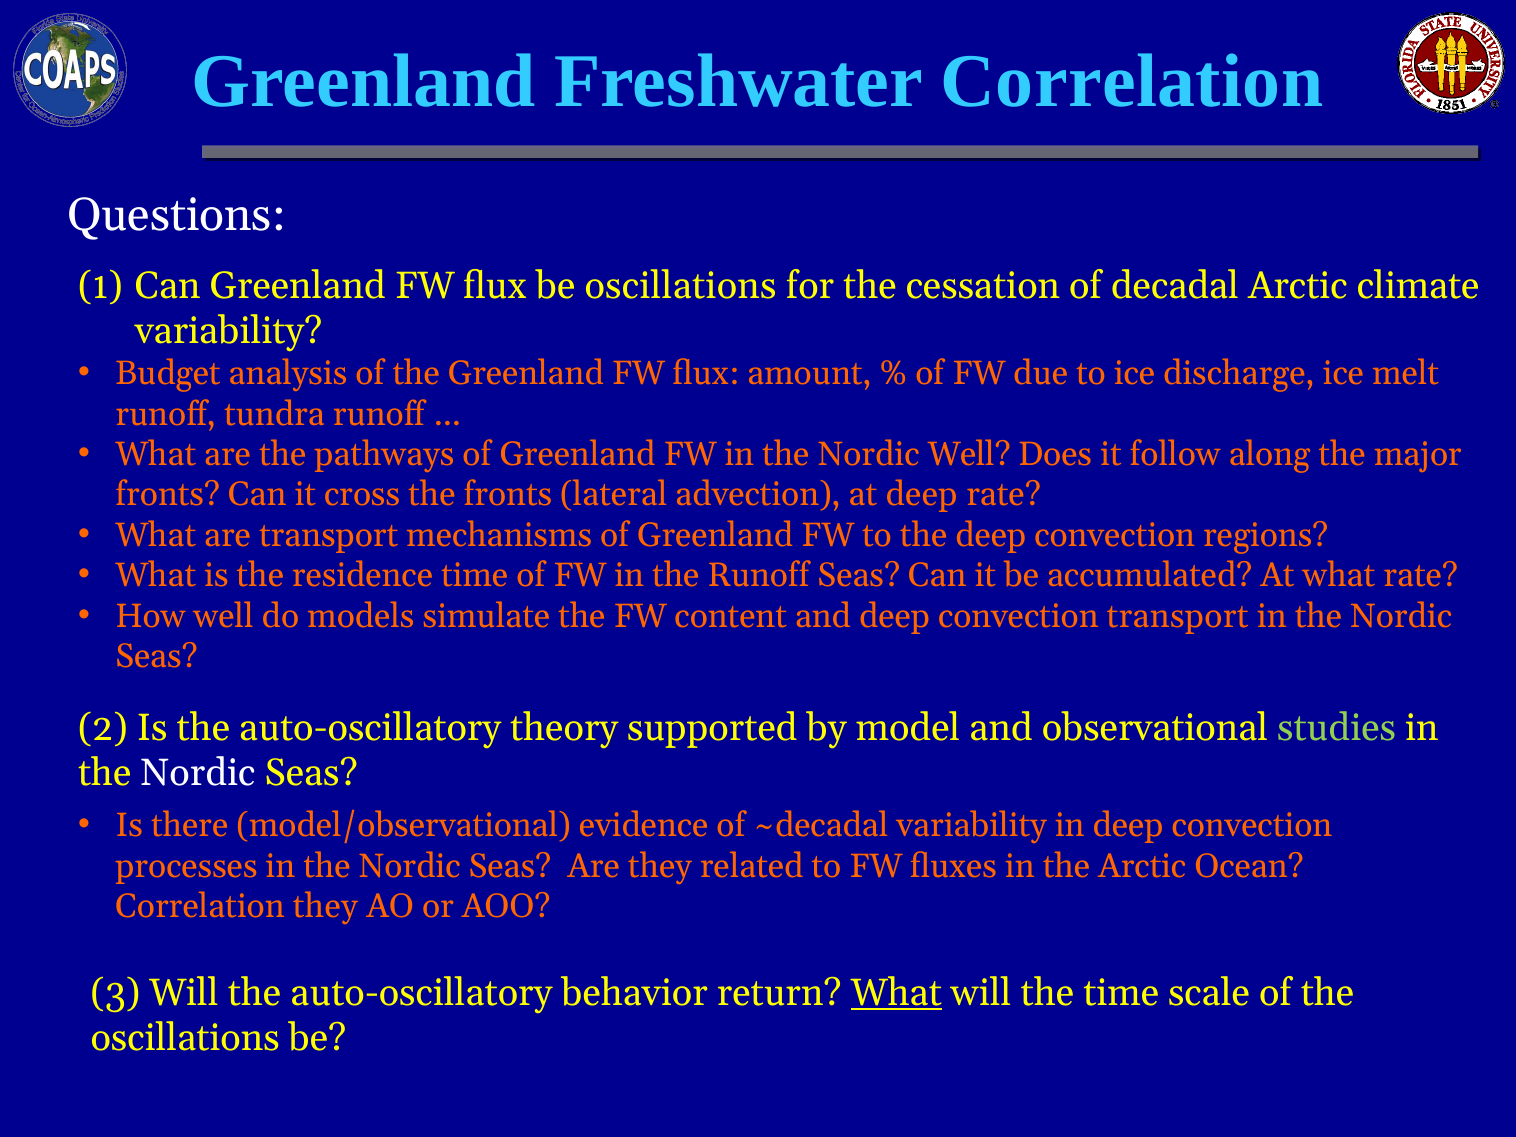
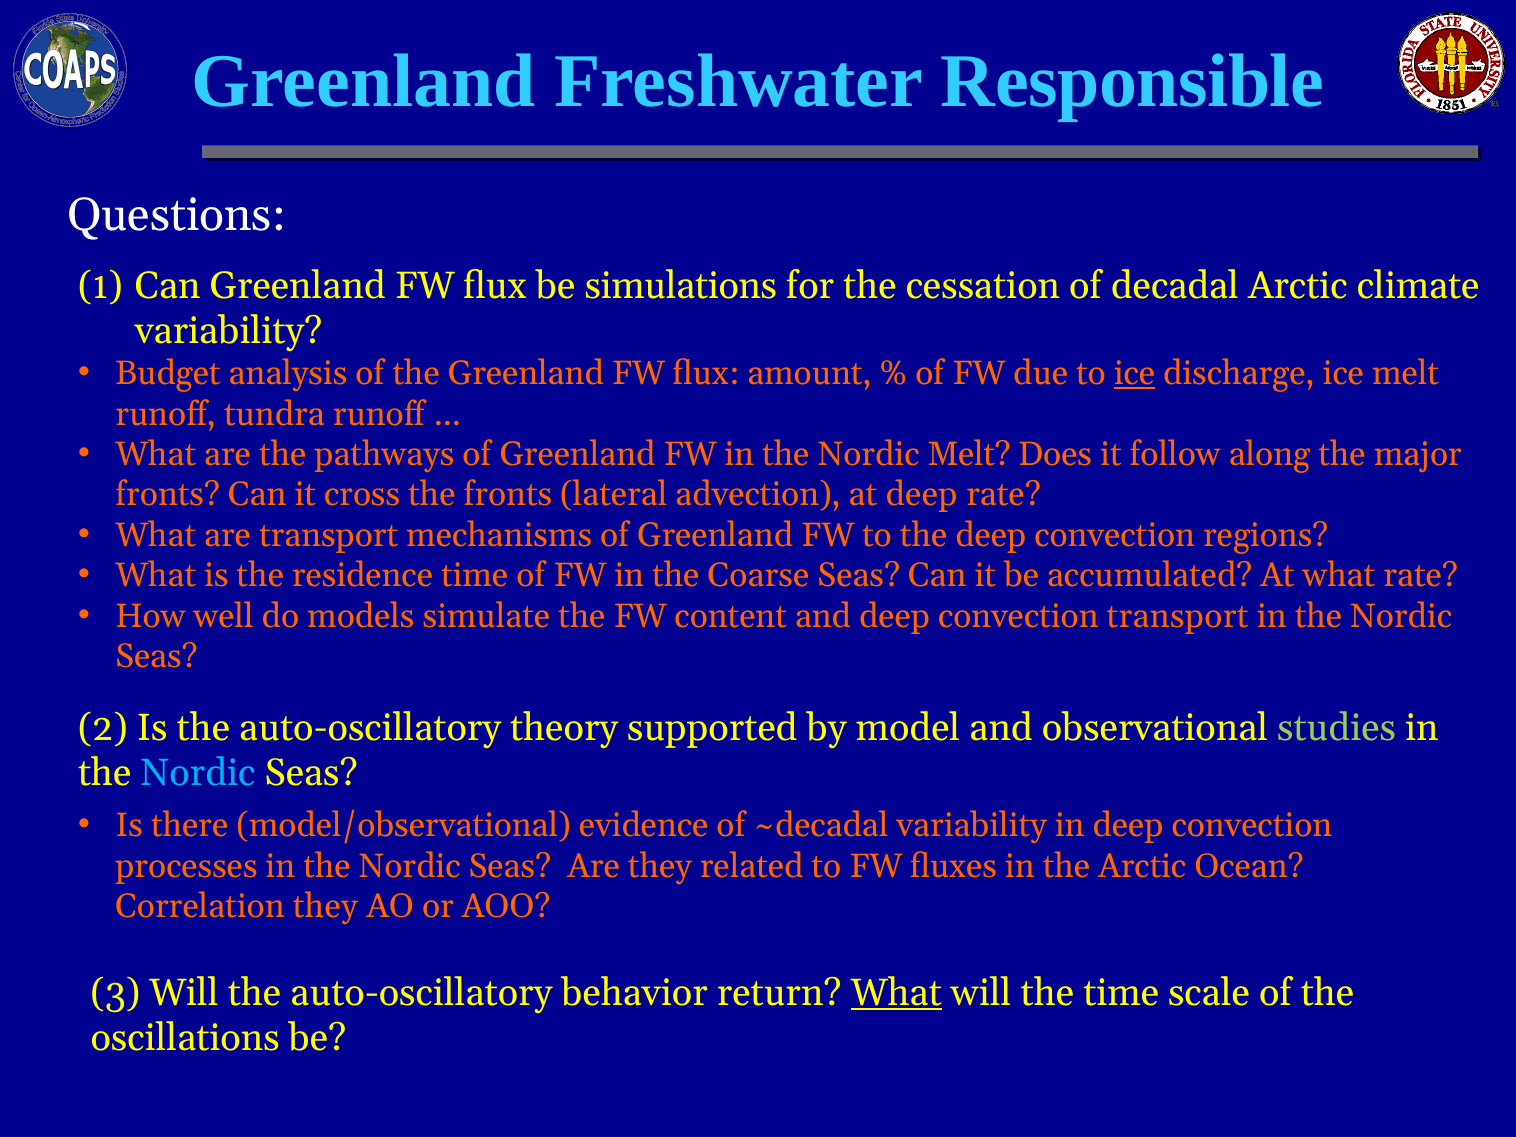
Freshwater Correlation: Correlation -> Responsible (1132, 81)
be oscillations: oscillations -> simulations (681, 286)
ice underline: none -> present (1135, 374)
Nordic Well: Well -> Melt (969, 454)
the Runoff: Runoff -> Coarse (758, 576)
Nordic colour: white -> light blue (198, 773)
